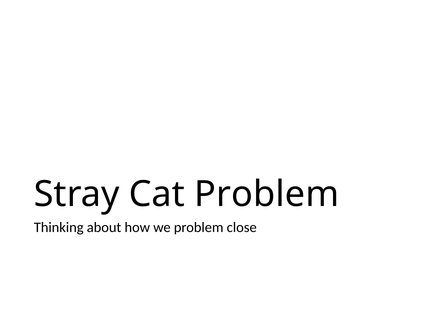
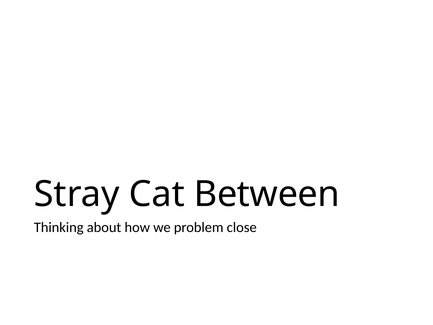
Cat Problem: Problem -> Between (267, 194)
